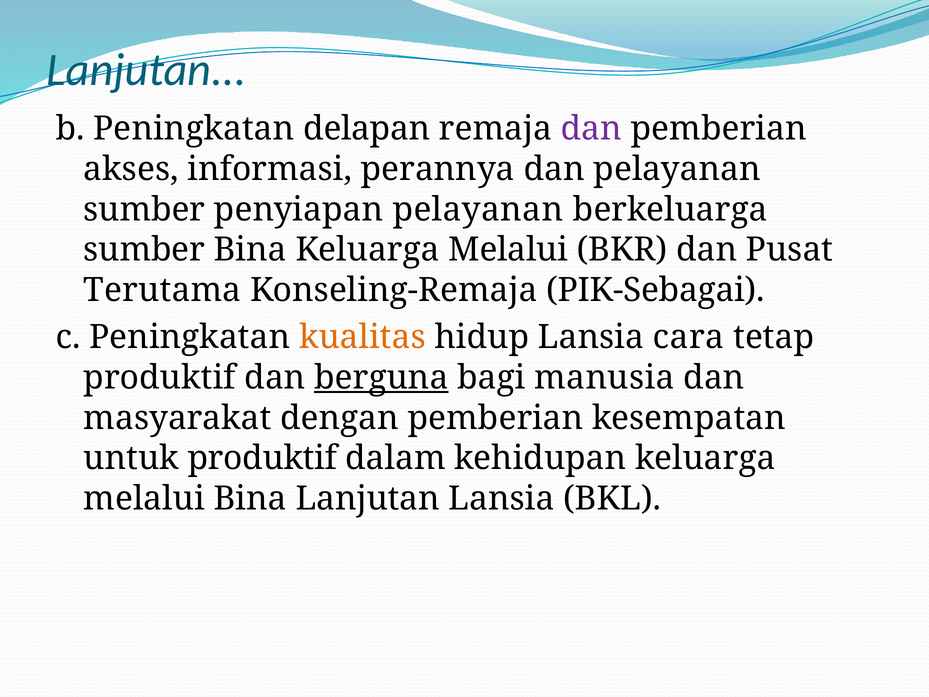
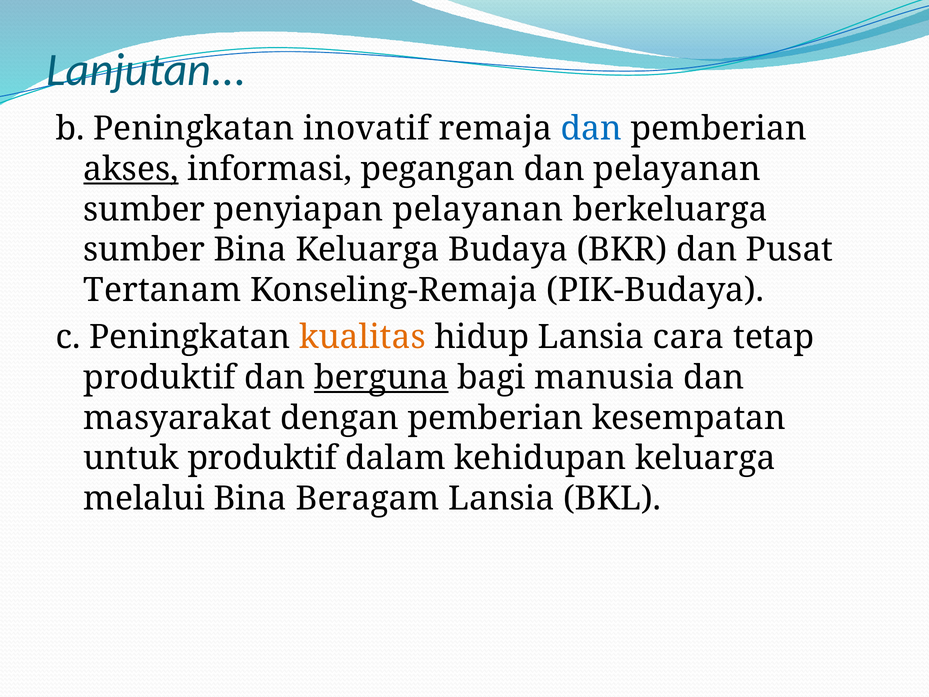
delapan: delapan -> inovatif (367, 129)
dan colour: purple -> blue (591, 129)
akses underline: none -> present (131, 169)
perannya: perannya -> pegangan (438, 169)
Bina Keluarga Melalui: Melalui -> Budaya (508, 250)
Terutama: Terutama -> Tertanam (162, 290)
PIK-Sebagai: PIK-Sebagai -> PIK-Budaya (655, 290)
Bina Lanjutan: Lanjutan -> Beragam (368, 498)
